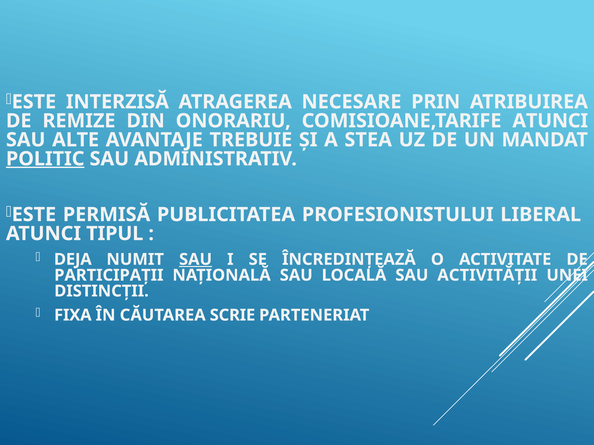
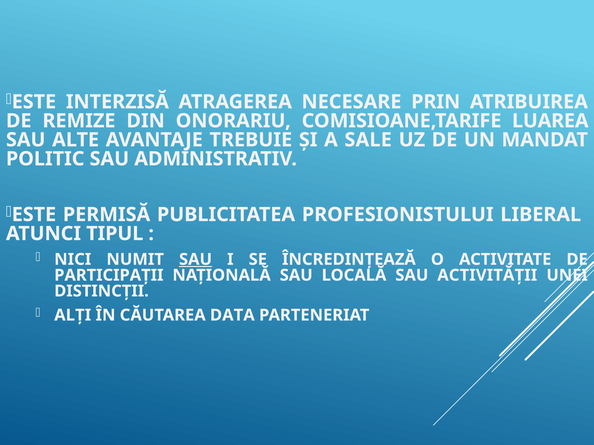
COMISIOANE,TARIFE ATUNCI: ATUNCI -> LUAREA (550, 121)
STEA: STEA -> SALE (368, 140)
POLITIC underline: present -> none (45, 159)
DEJA: DEJA -> NICI (73, 260)
FIXA: FIXA -> ALŢI (73, 315)
SCRIE: SCRIE -> DATA (232, 315)
